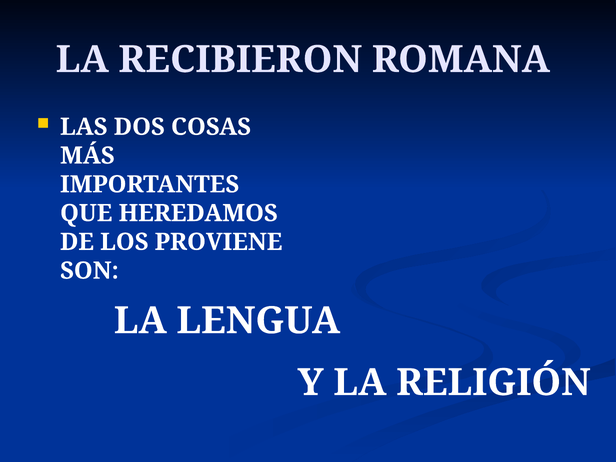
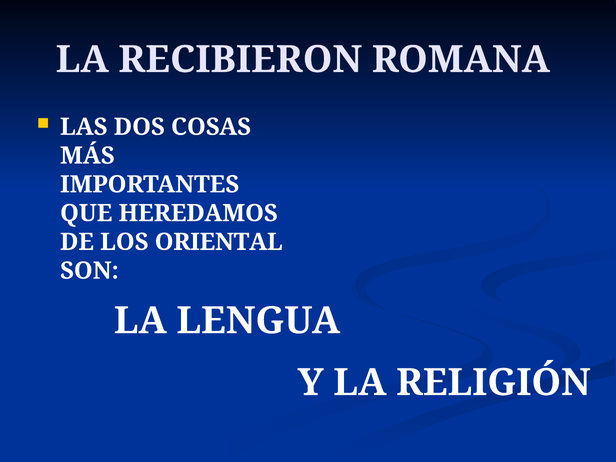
PROVIENE: PROVIENE -> ORIENTAL (219, 242)
